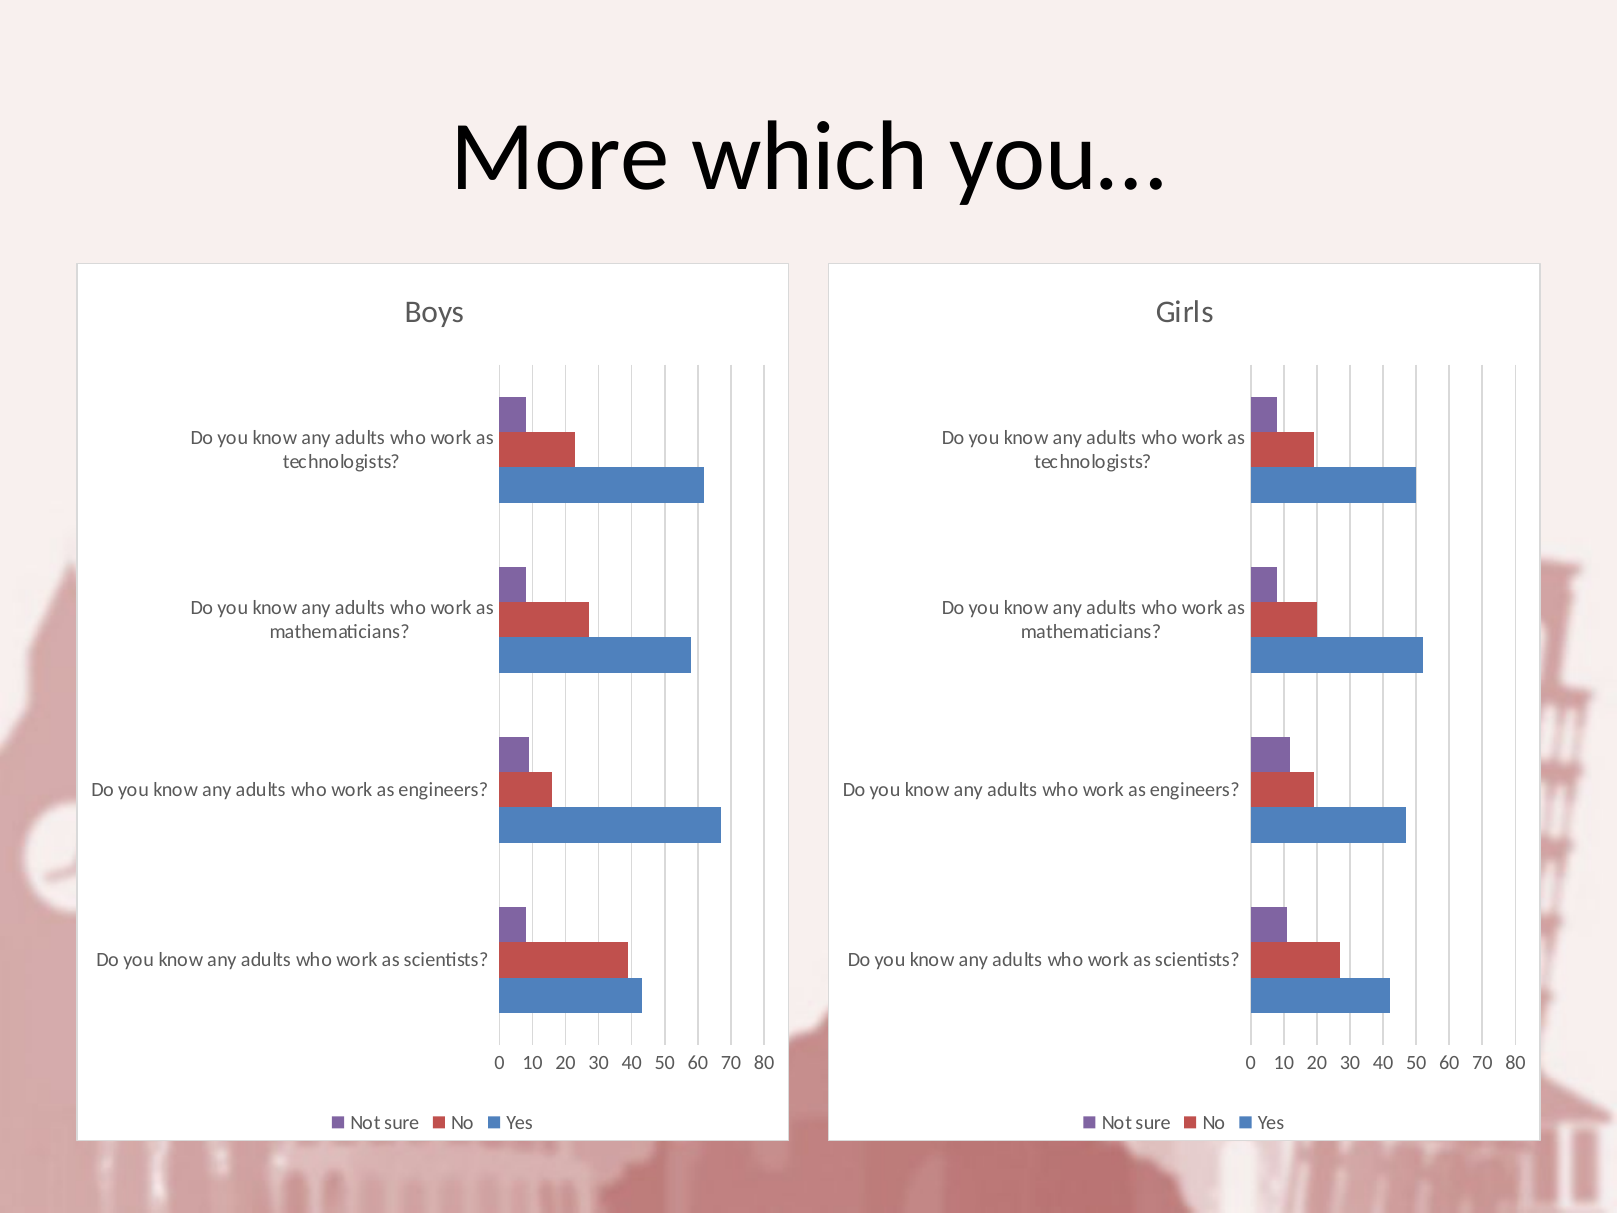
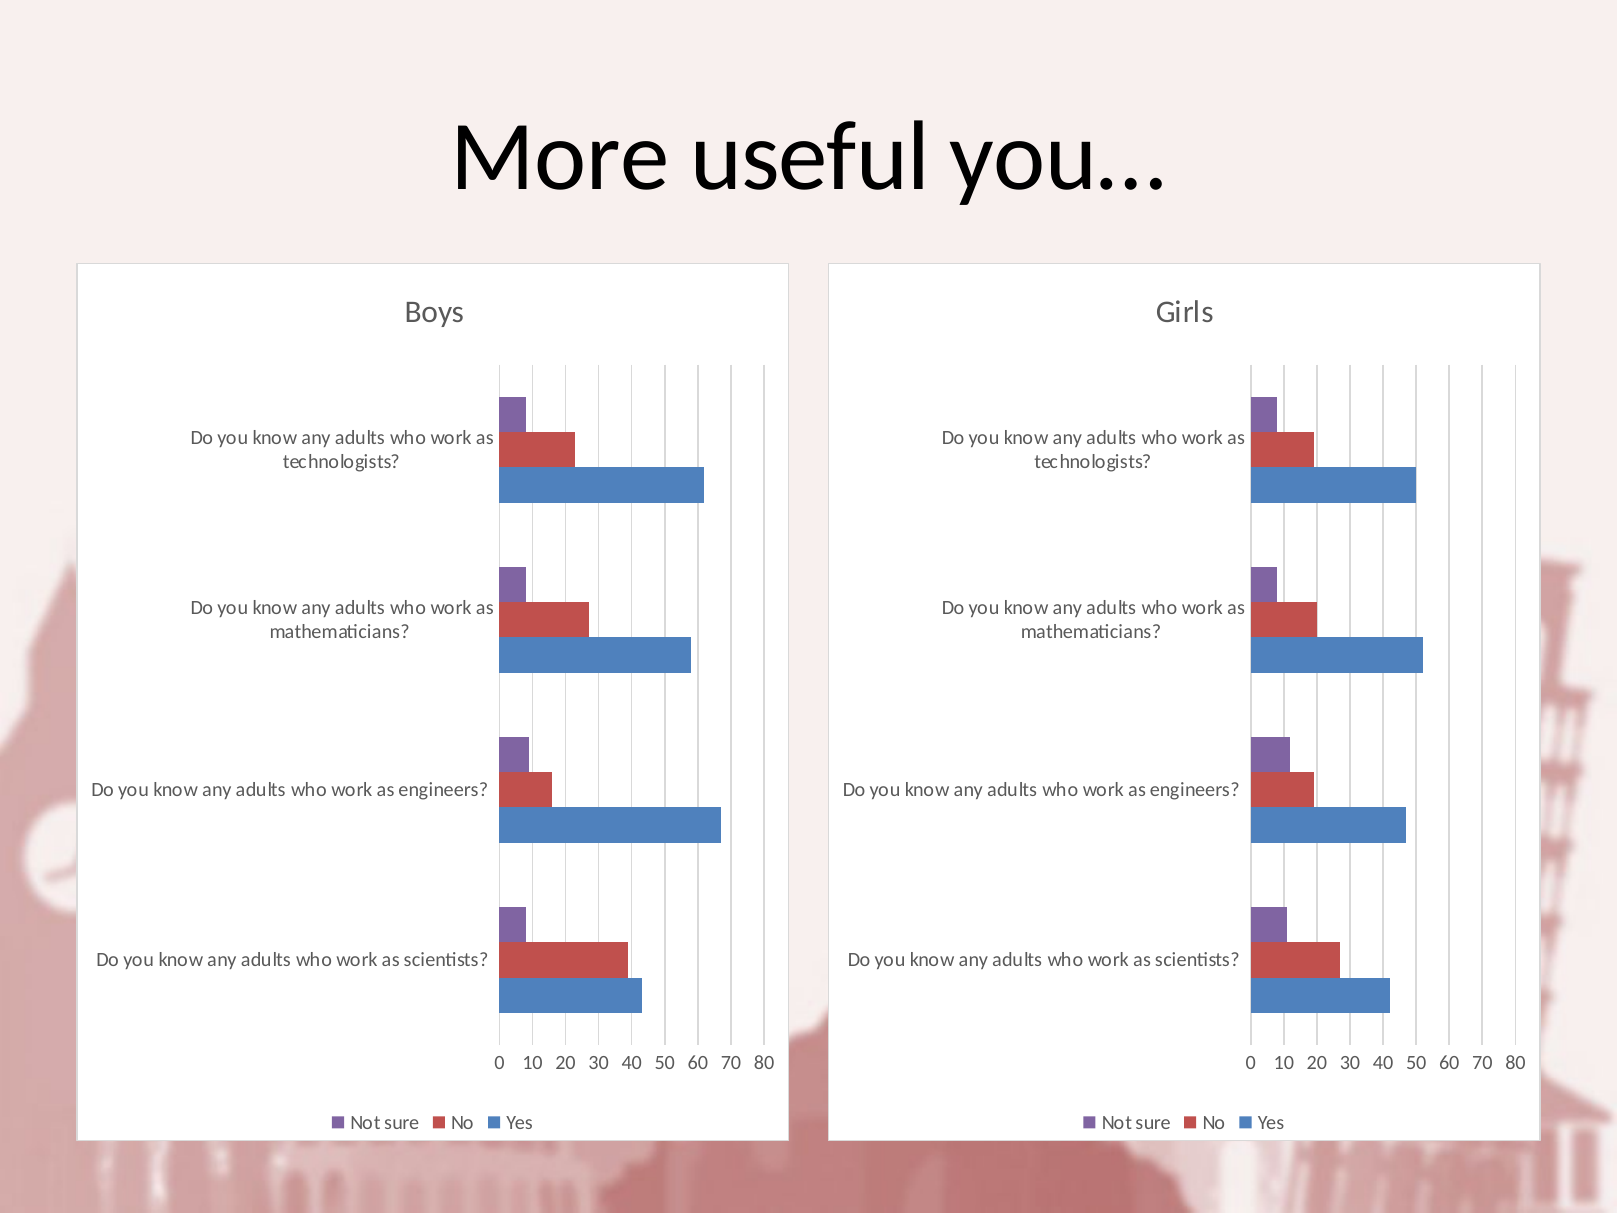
which: which -> useful (810, 157)
